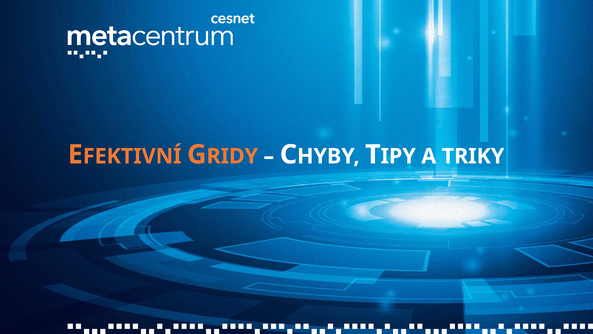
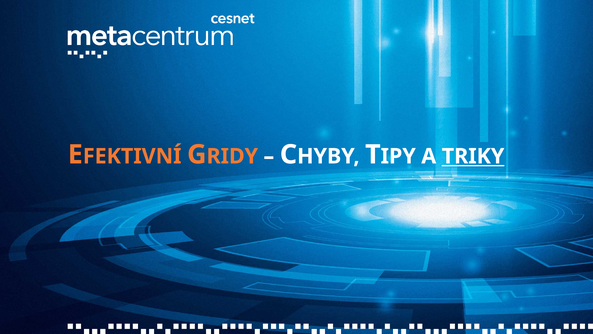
TRIKY underline: none -> present (473, 156)
